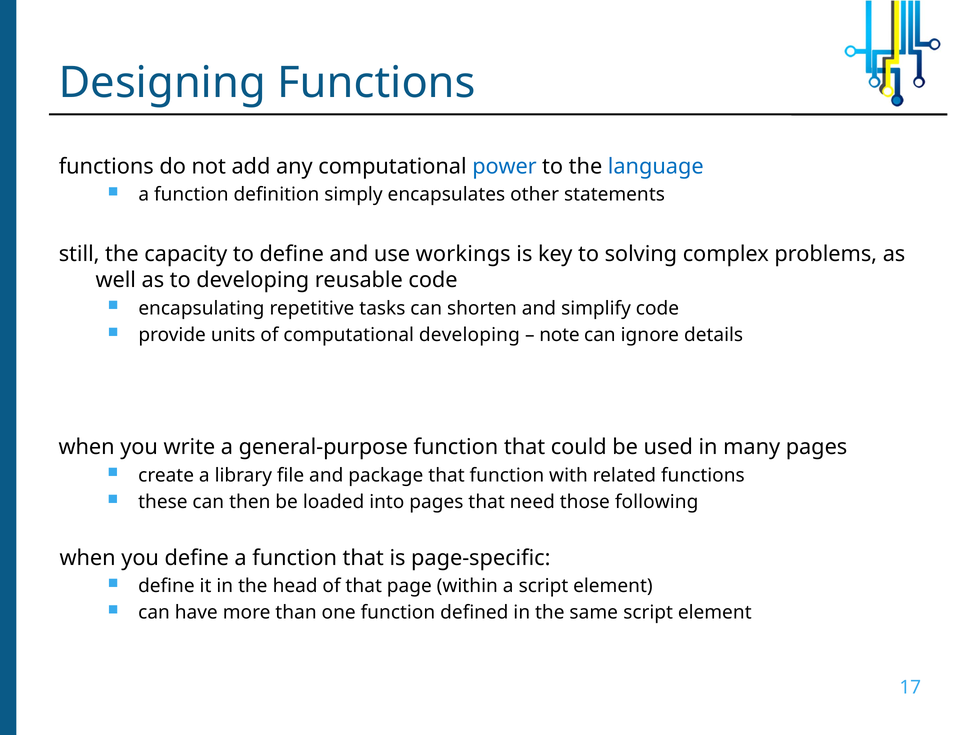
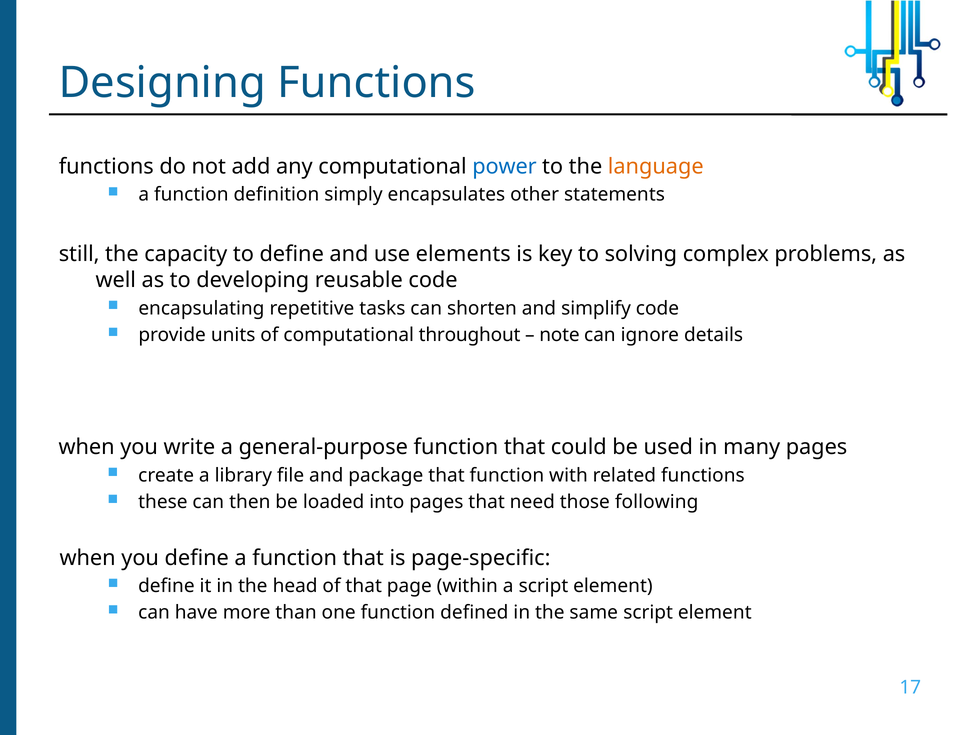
language colour: blue -> orange (656, 166)
workings: workings -> elements (463, 254)
computational developing: developing -> throughout (470, 335)
